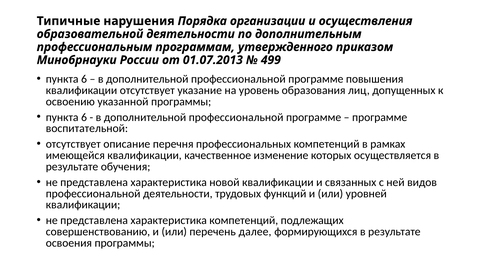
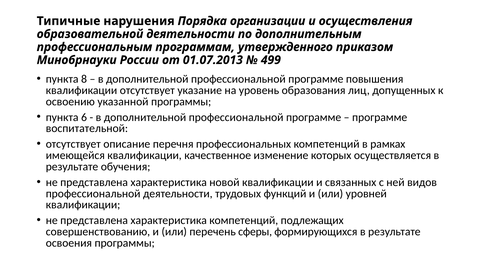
6: 6 -> 8 (84, 79)
далее: далее -> сферы (255, 232)
